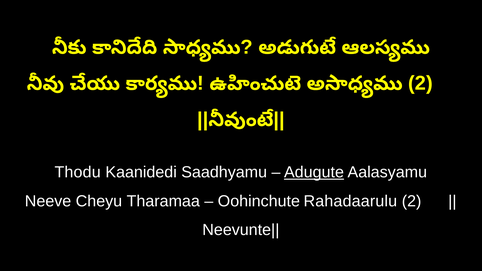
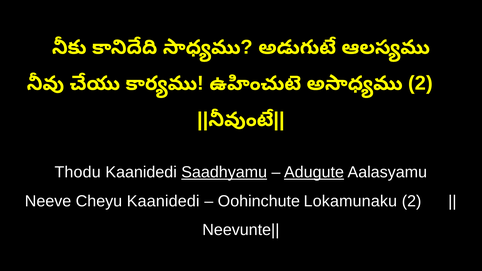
Saadhyamu underline: none -> present (224, 172)
Cheyu Tharamaa: Tharamaa -> Kaanidedi (163, 201)
Rahadaarulu: Rahadaarulu -> Lokamunaku (350, 201)
